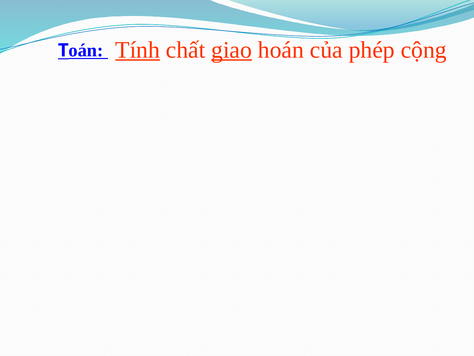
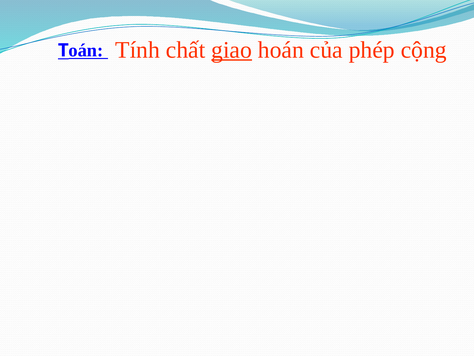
Tính underline: present -> none (138, 50)
